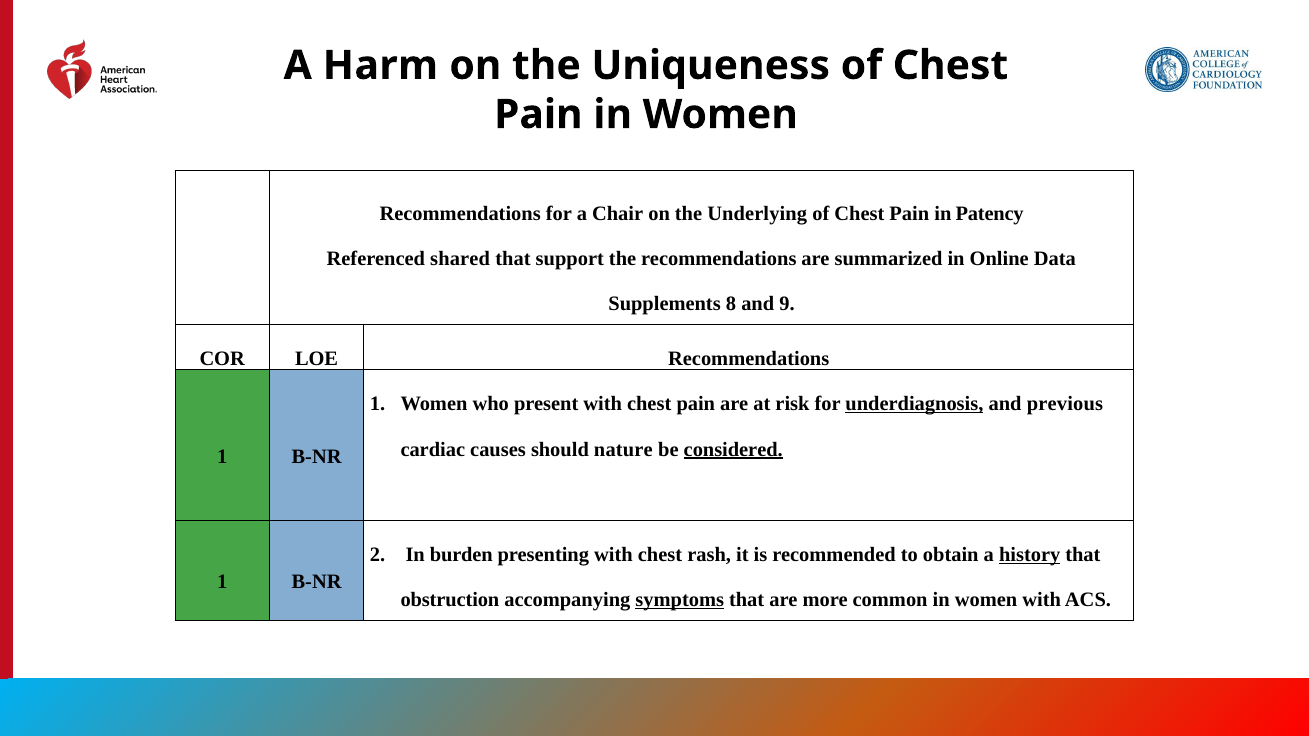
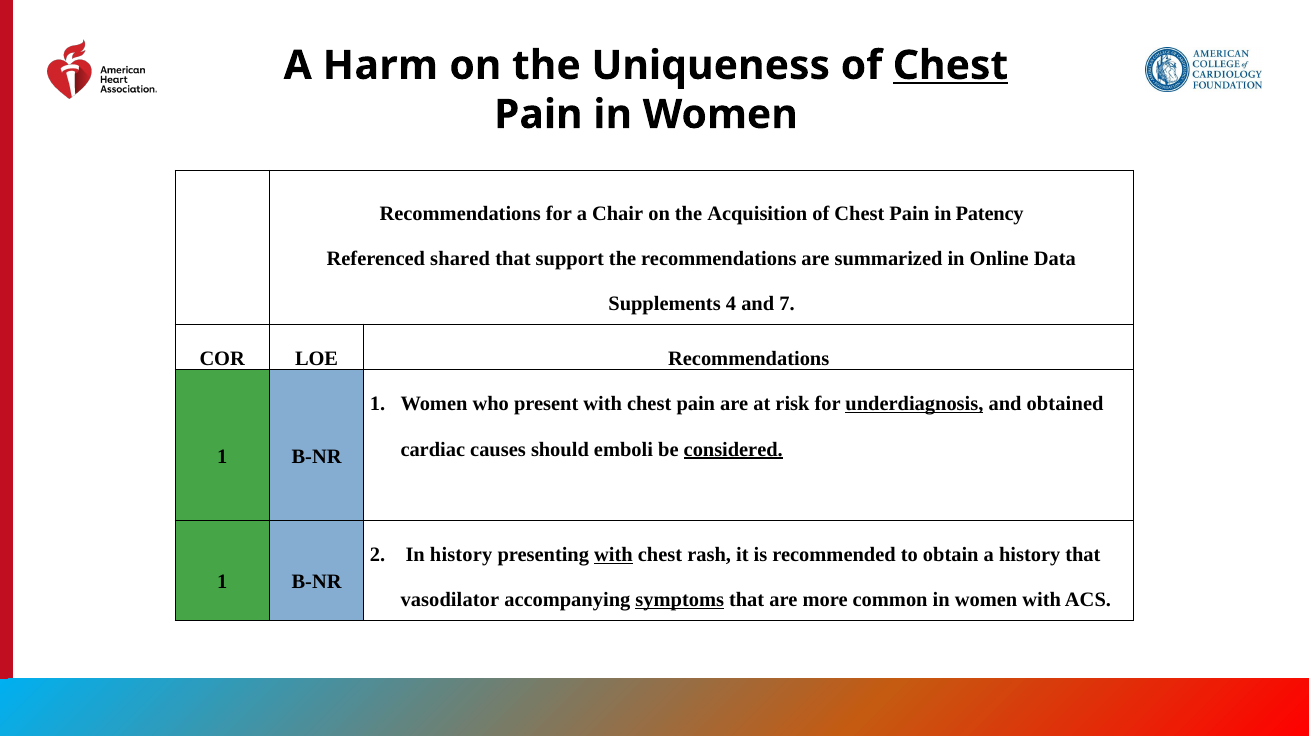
Chest underline: none -> present (950, 66)
Underlying: Underlying -> Acquisition (757, 214)
8: 8 -> 4 (731, 304)
9: 9 -> 7 (787, 304)
previous: previous -> obtained (1065, 404)
nature: nature -> emboli (623, 449)
In burden: burden -> history (461, 555)
with underline: none -> present (613, 555)
history underline: present -> none (1030, 555)
obstruction: obstruction -> vasodilator (450, 600)
